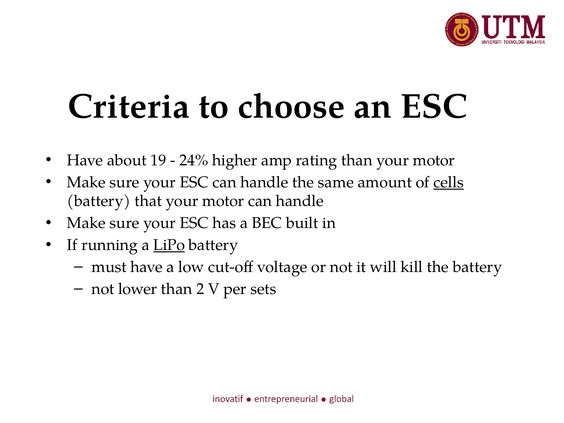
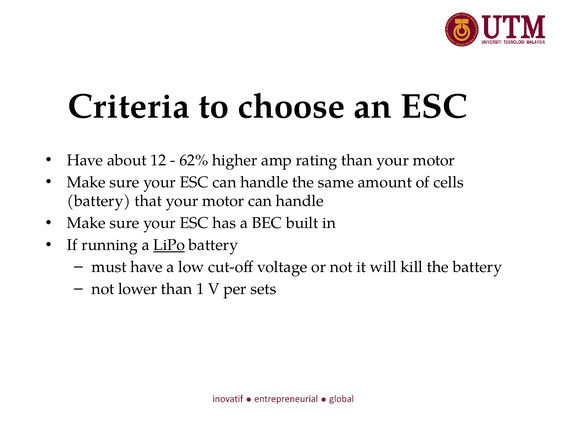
19: 19 -> 12 (158, 160)
24%: 24% -> 62% (194, 160)
cells underline: present -> none (449, 182)
2: 2 -> 1 (200, 289)
